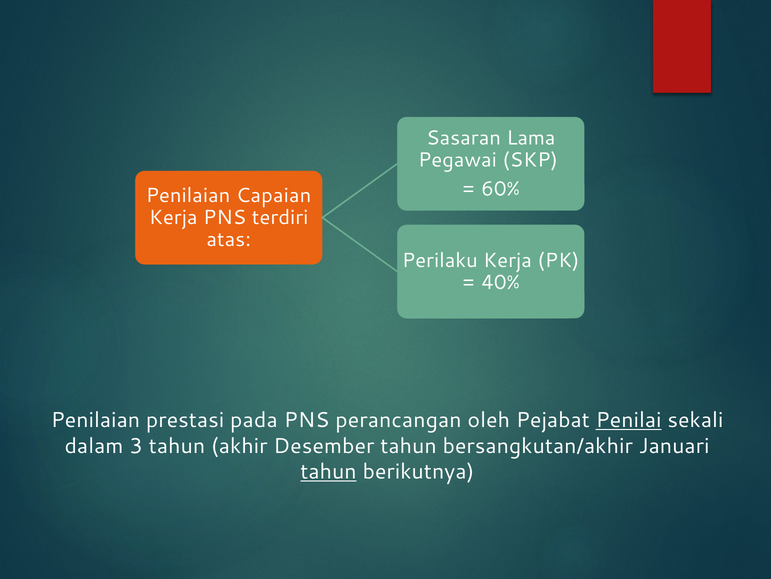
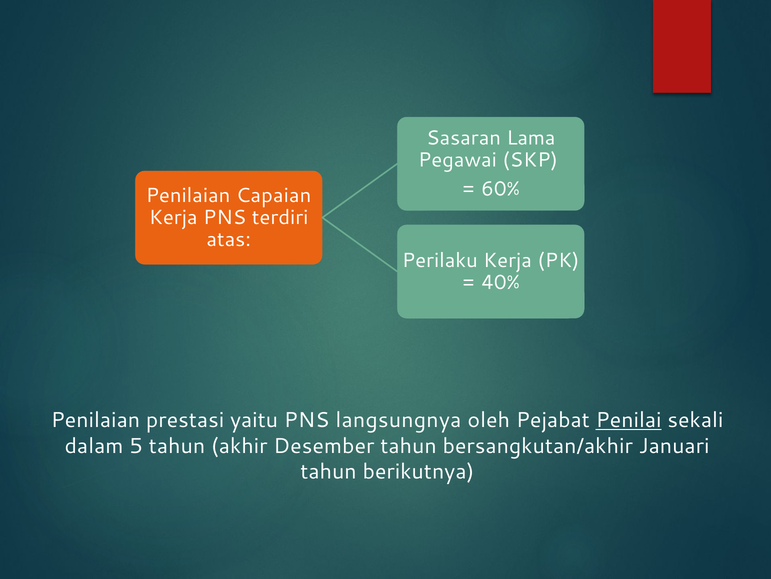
pada: pada -> yaitu (254, 420)
perancangan: perancangan -> langsungnya (398, 420)
3: 3 -> 5 (136, 445)
tahun underline: present -> none (328, 471)
